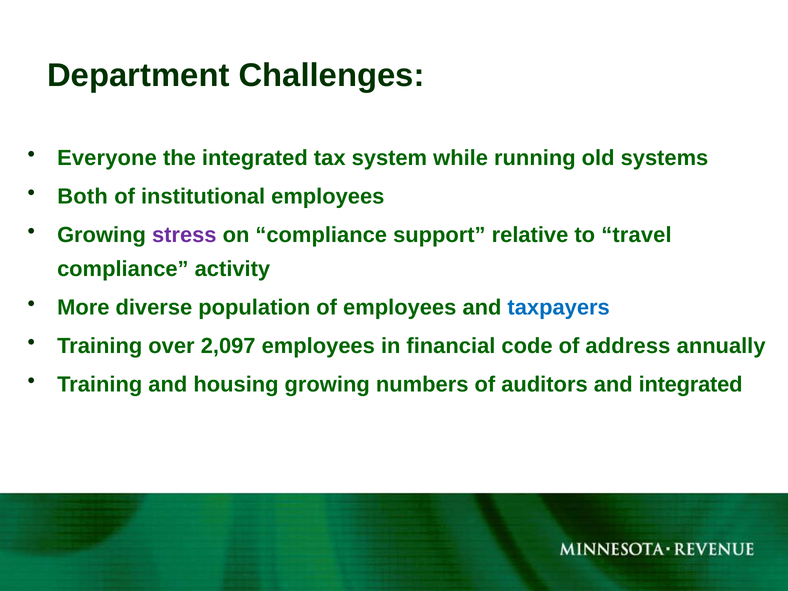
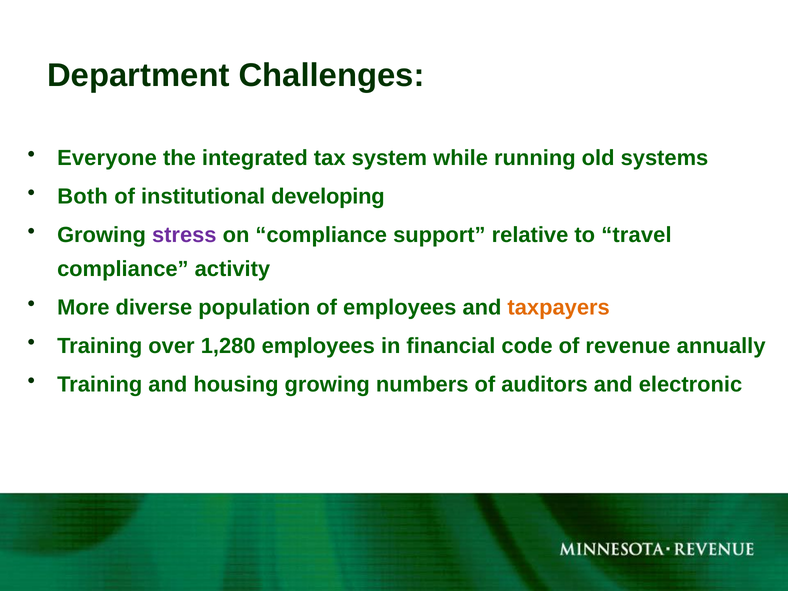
institutional employees: employees -> developing (328, 196)
taxpayers colour: blue -> orange (559, 308)
2,097: 2,097 -> 1,280 (228, 346)
address: address -> revenue (628, 346)
and integrated: integrated -> electronic (690, 385)
